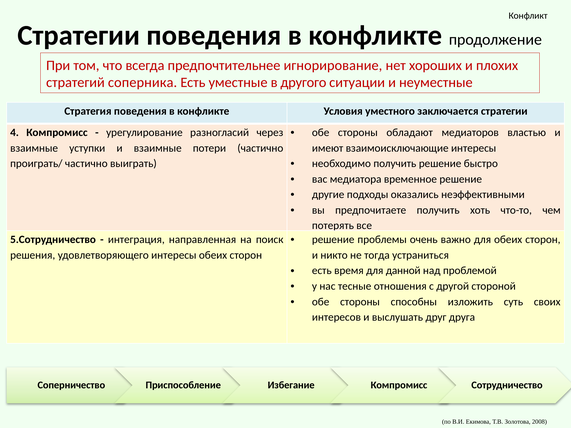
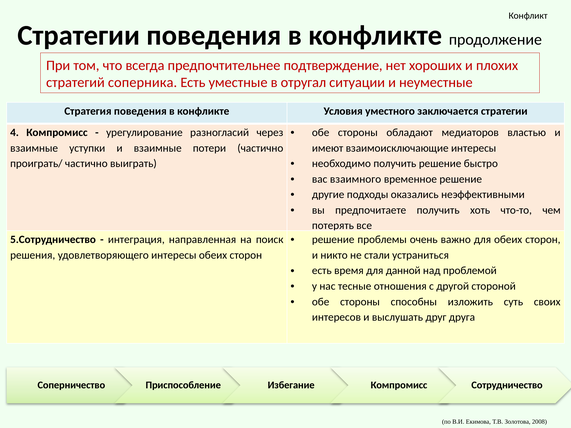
игнорирование: игнорирование -> подтверждение (333, 65)
другого: другого -> отругал (303, 82)
медиатора: медиатора -> взаимного (356, 179)
тогда: тогда -> стали (377, 255)
